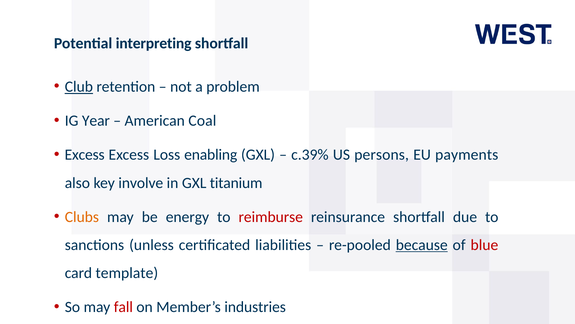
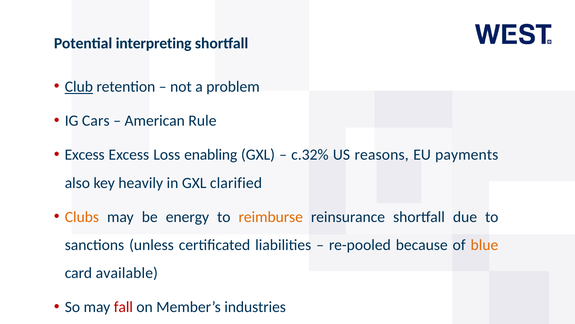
Year: Year -> Cars (96, 121)
Coal: Coal -> Rule (202, 121)
c.39%: c.39% -> c.32% (310, 155)
persons: persons -> reasons (382, 155)
involve: involve -> heavily (141, 183)
titanium: titanium -> clarified (236, 183)
reimburse colour: red -> orange (271, 217)
because underline: present -> none (422, 245)
blue colour: red -> orange (484, 245)
template: template -> available (127, 273)
